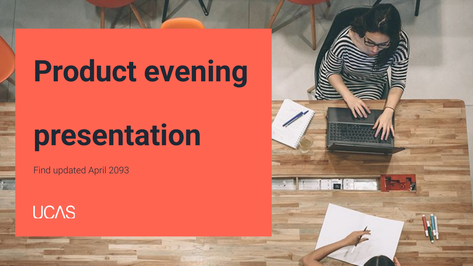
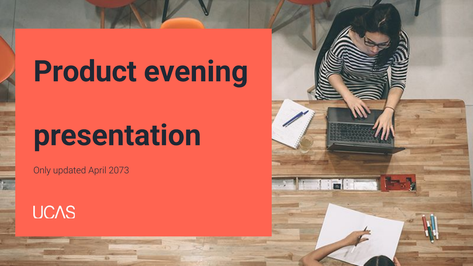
Find: Find -> Only (42, 171)
2093: 2093 -> 2073 (119, 171)
